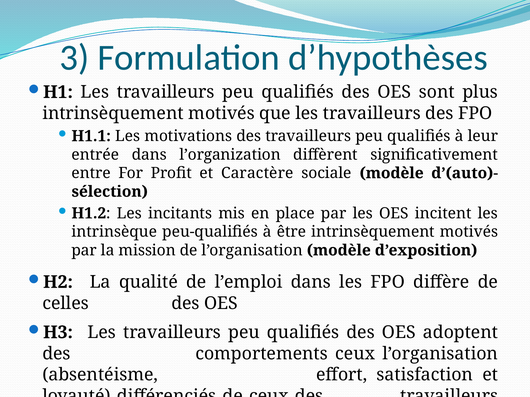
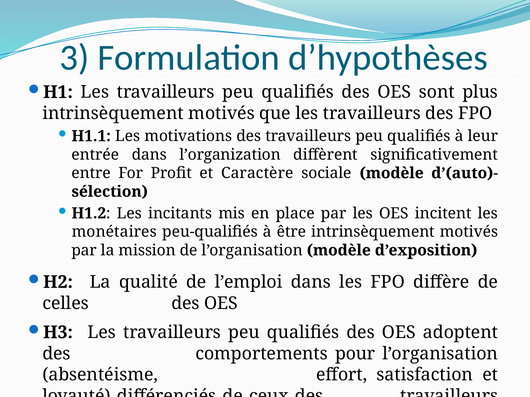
intrinsèque: intrinsèque -> monétaires (114, 232)
comportements ceux: ceux -> pour (355, 354)
